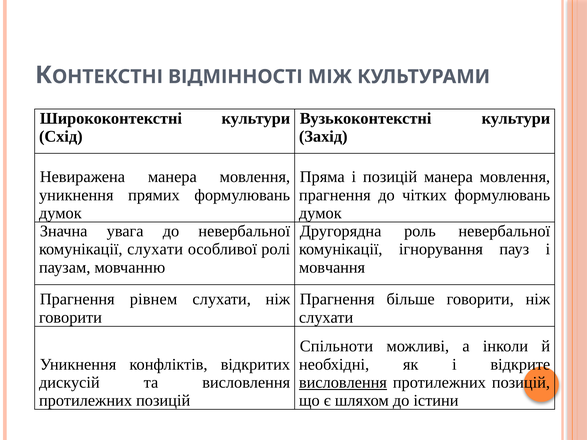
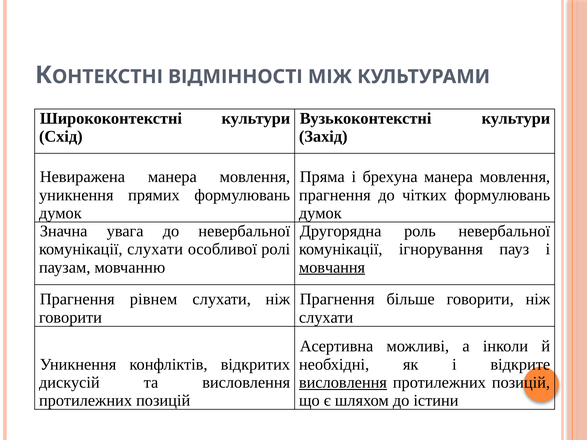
і позицій: позицій -> брехуна (390, 177)
мовчання underline: none -> present (332, 267)
Спільноти: Спільноти -> Асертивна (337, 346)
